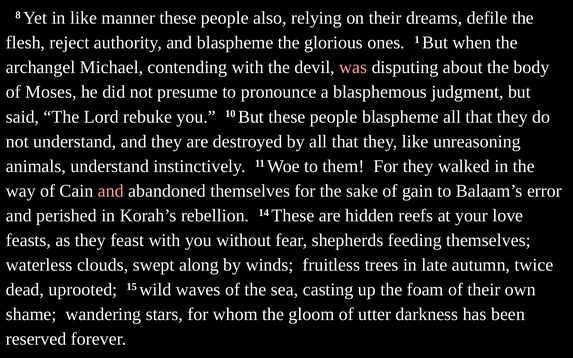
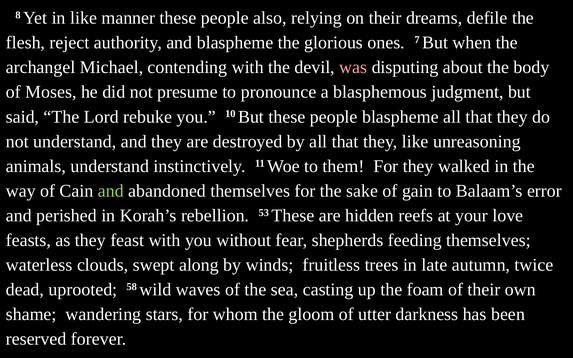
1: 1 -> 7 (417, 40)
and colour: pink -> light green (111, 191)
14: 14 -> 53 (264, 213)
15: 15 -> 58 (132, 287)
